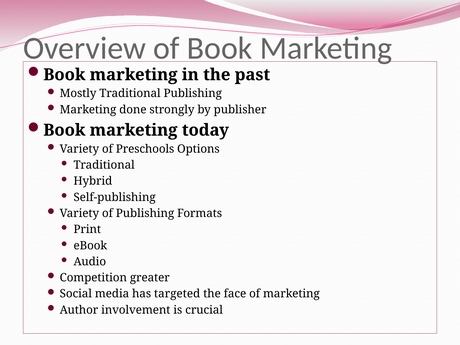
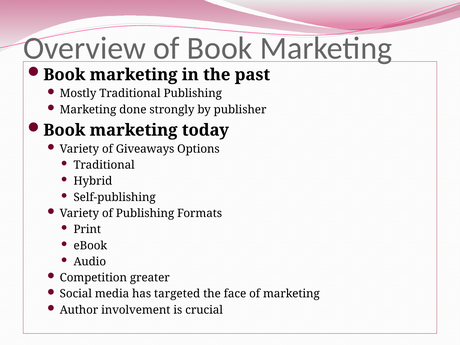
Preschools: Preschools -> Giveaways (145, 149)
